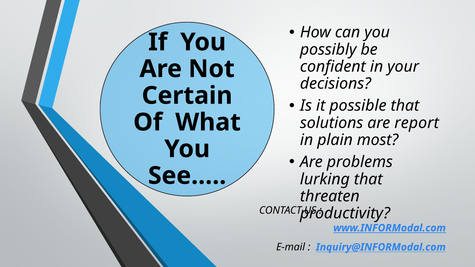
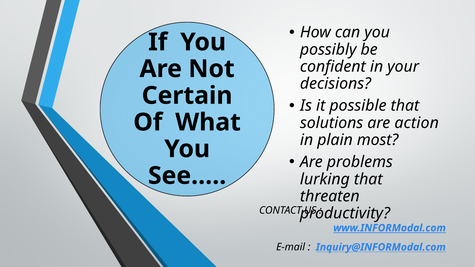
report: report -> action (417, 123)
